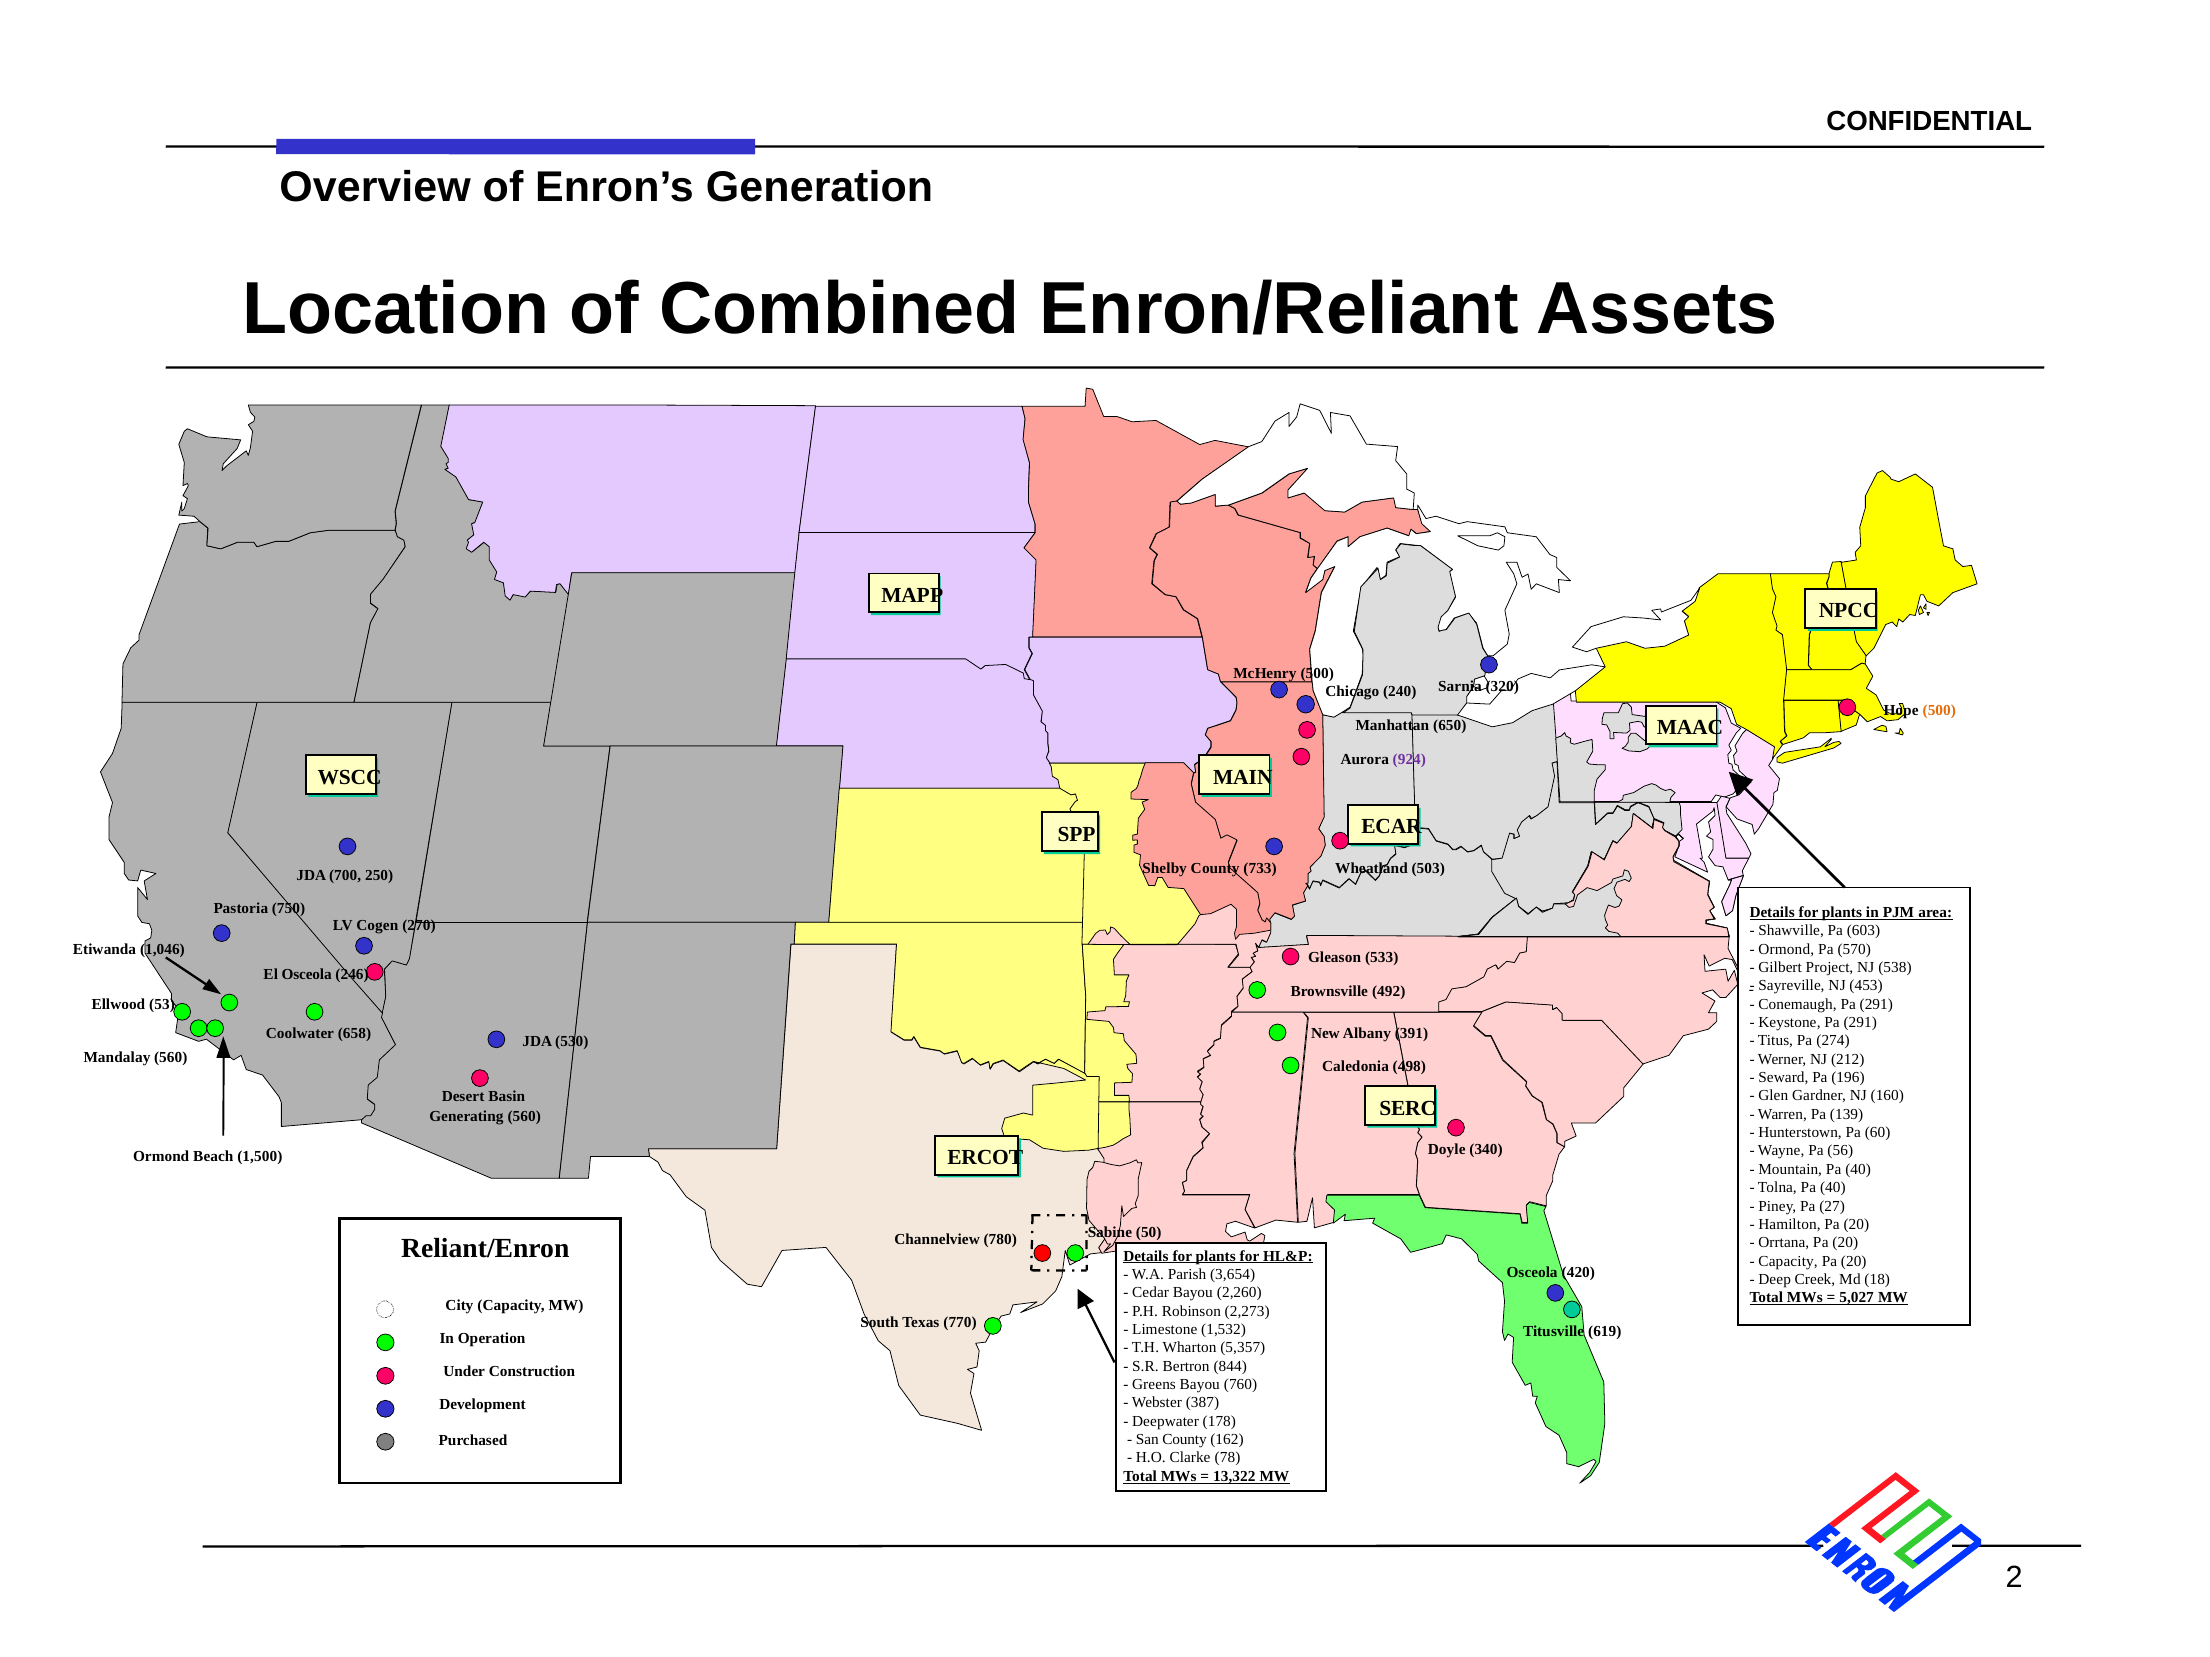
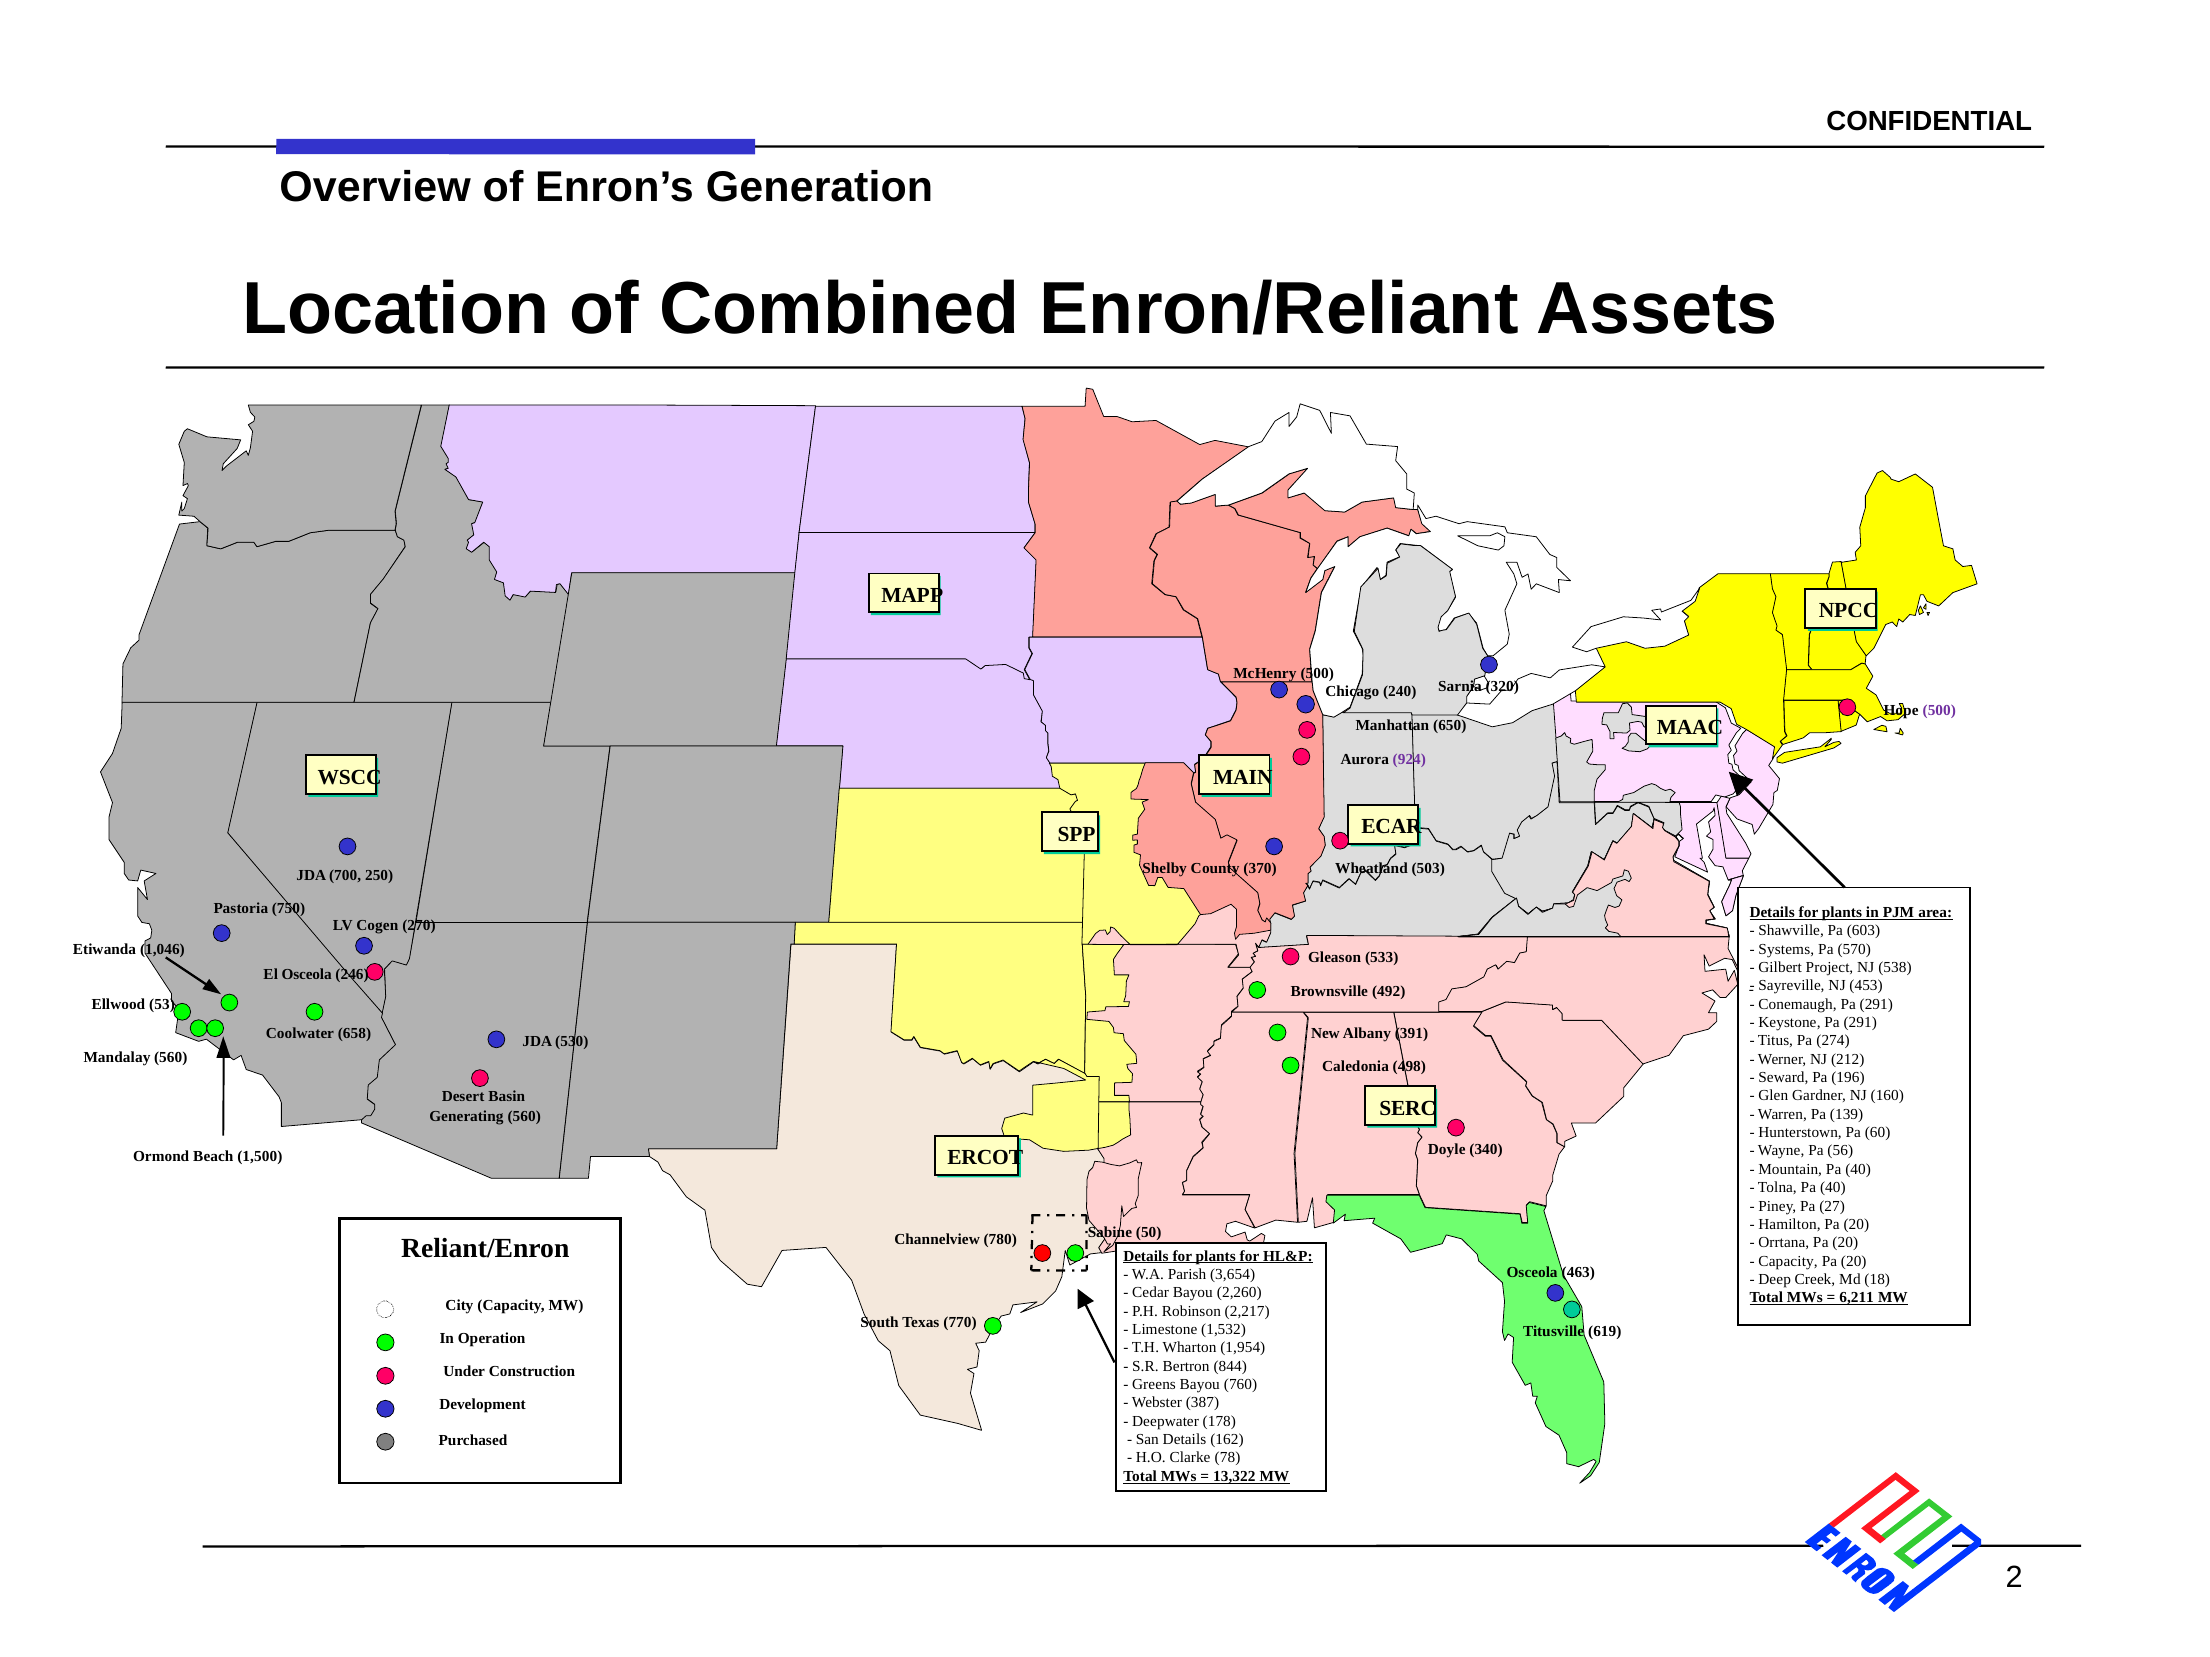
500 colour: orange -> purple (1939, 710)
733: 733 -> 370 (1260, 869)
Ormond: Ormond -> Systems (1786, 949)
420: 420 -> 463 (1578, 1273)
5,027: 5,027 -> 6,211 (1857, 1298)
2,273: 2,273 -> 2,217 (1247, 1311)
5,357: 5,357 -> 1,954 (1243, 1348)
San County: County -> Details (1184, 1440)
